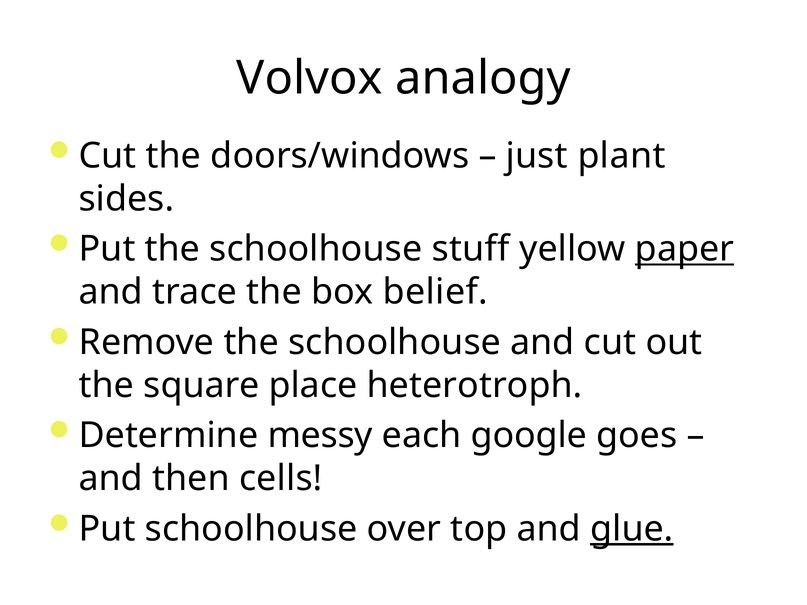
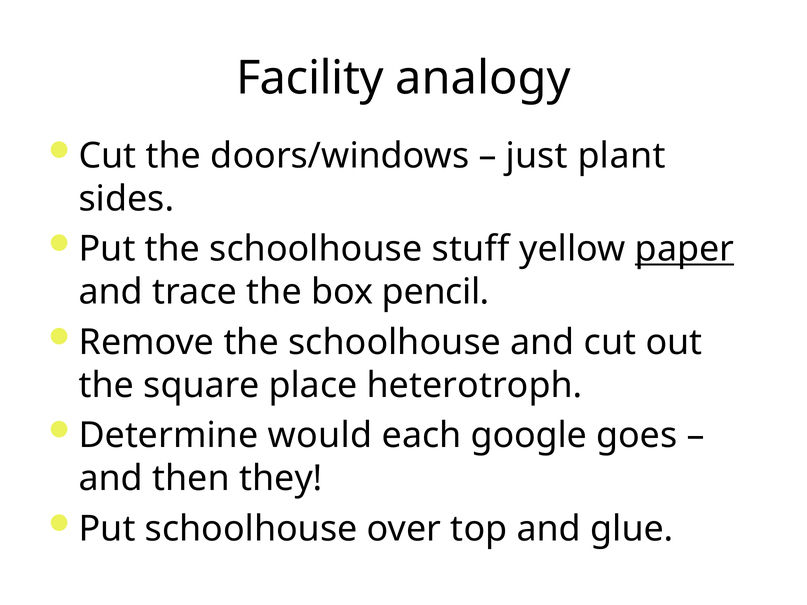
Volvox: Volvox -> Facility (310, 78)
belief: belief -> pencil (436, 292)
messy: messy -> would (320, 436)
cells: cells -> they (281, 479)
glue underline: present -> none (632, 529)
